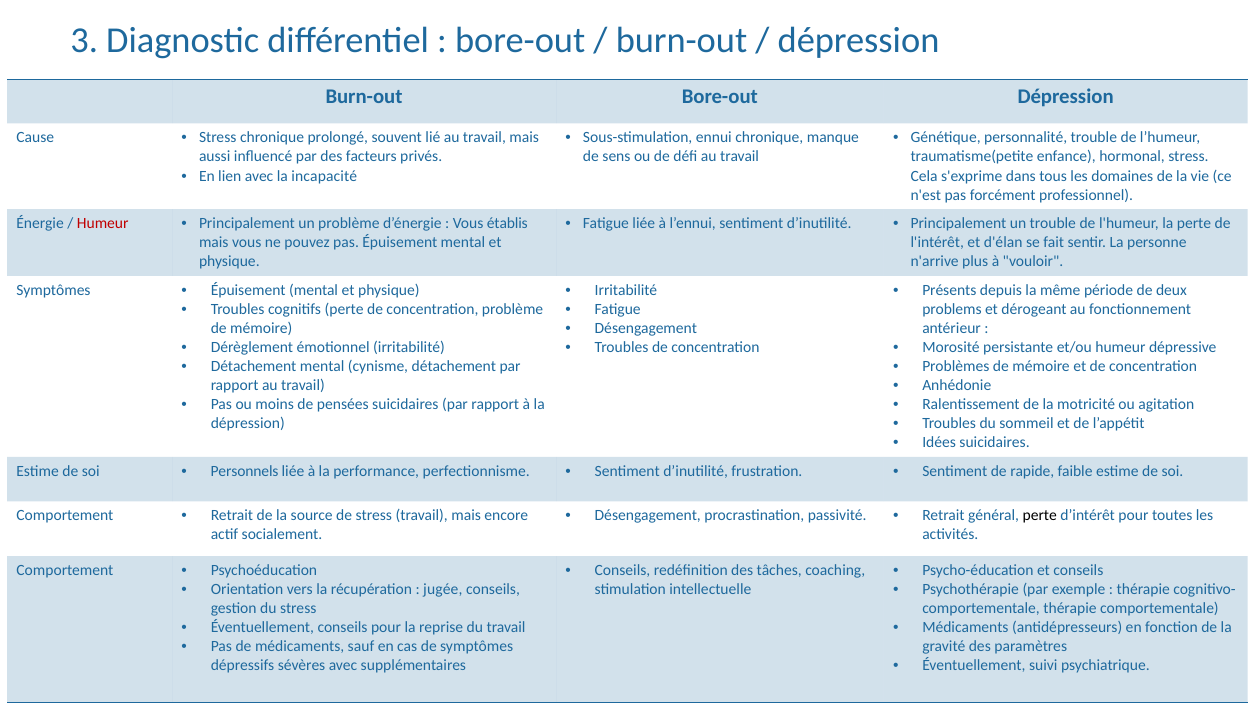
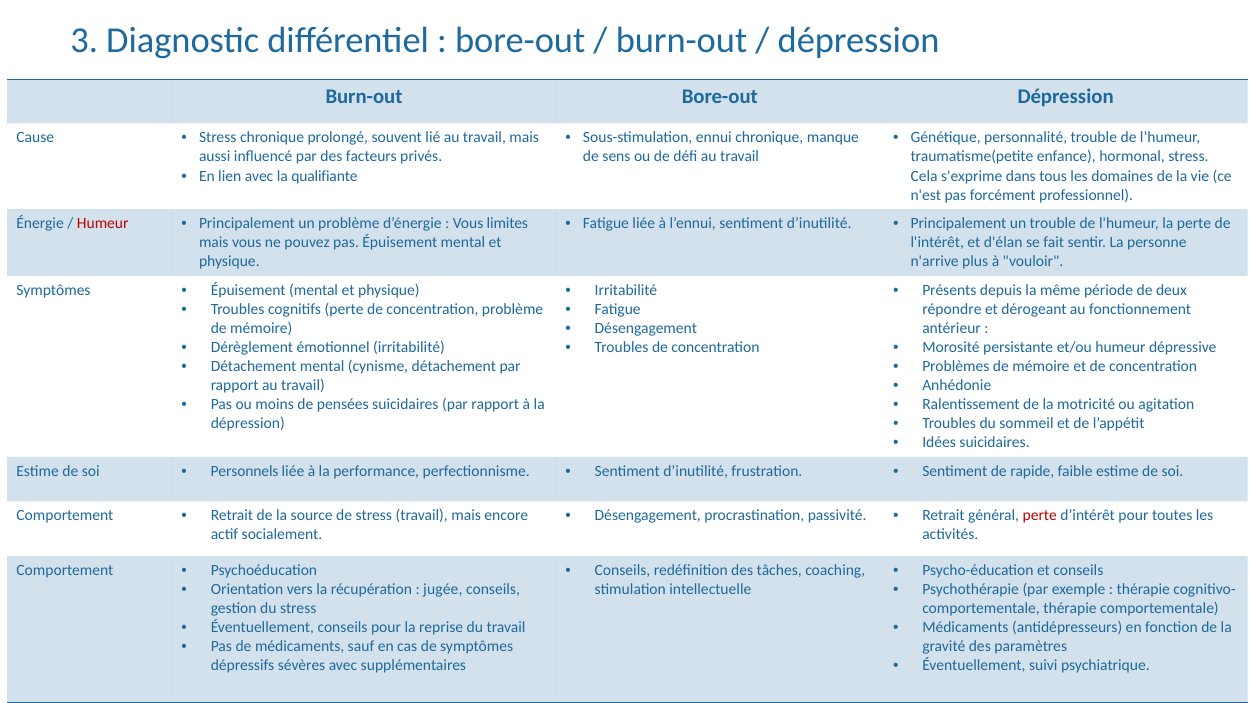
incapacité: incapacité -> qualifiante (324, 176)
établis: établis -> limites (507, 223)
problems: problems -> répondre (952, 309)
perte colour: black -> red (1040, 515)
